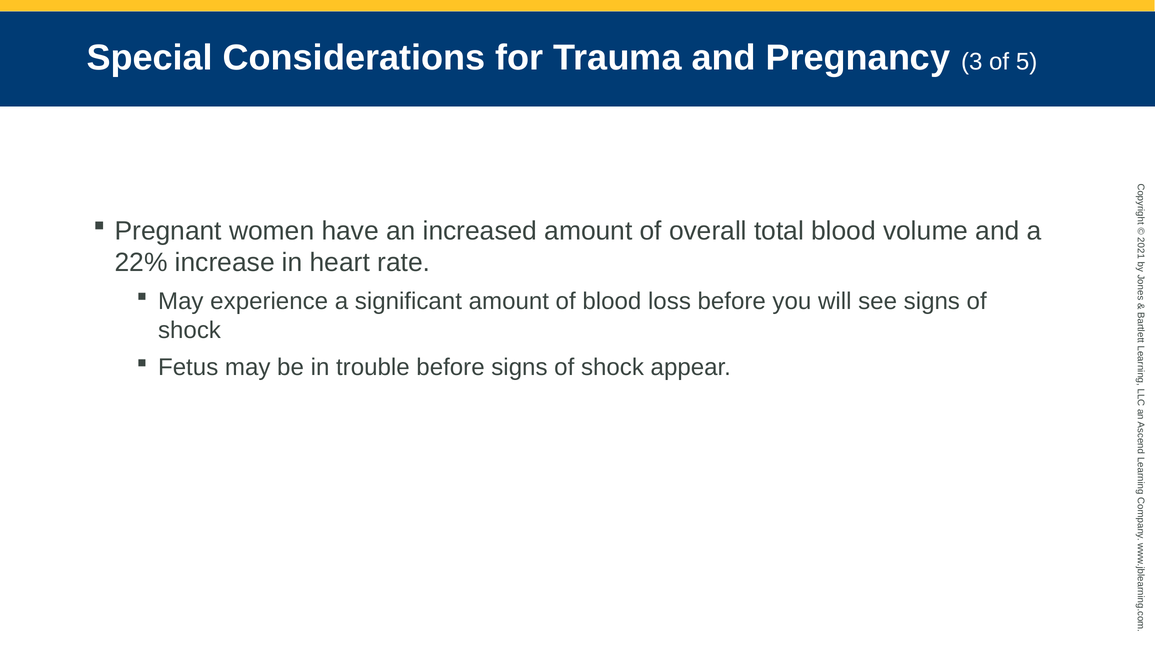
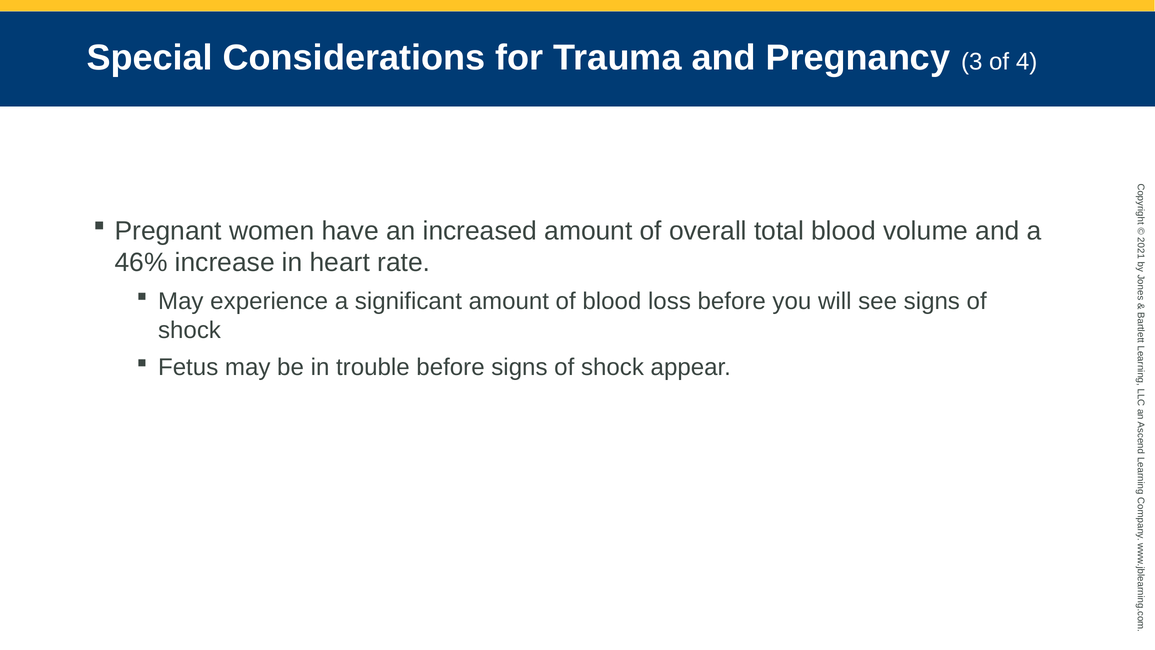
5: 5 -> 4 (1027, 62)
22%: 22% -> 46% (141, 263)
